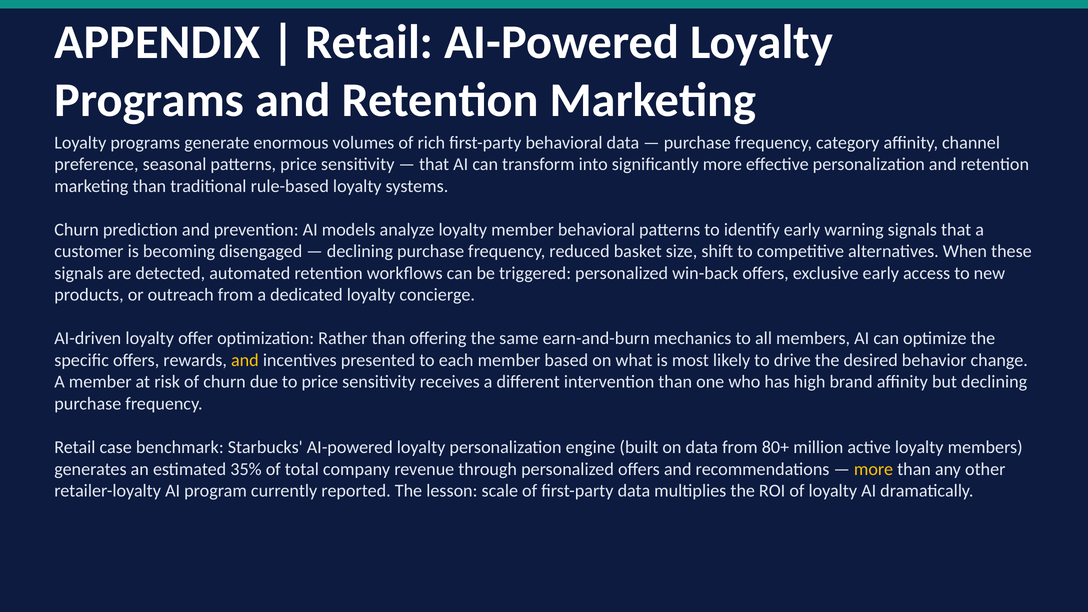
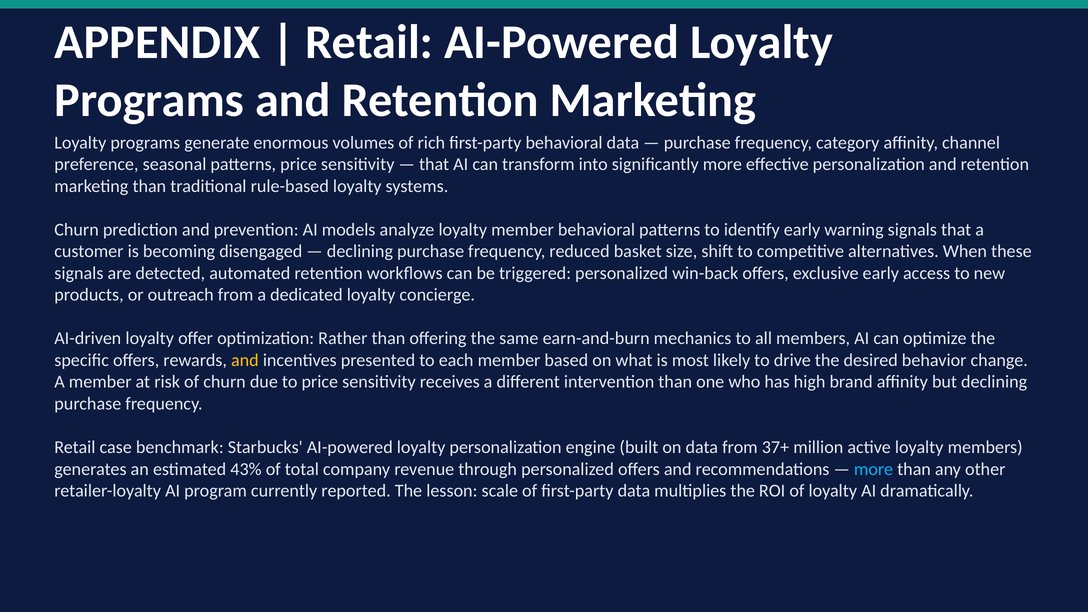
80+: 80+ -> 37+ (775, 447)
35%: 35% -> 43% (246, 469)
more colour: yellow -> light blue (874, 469)
